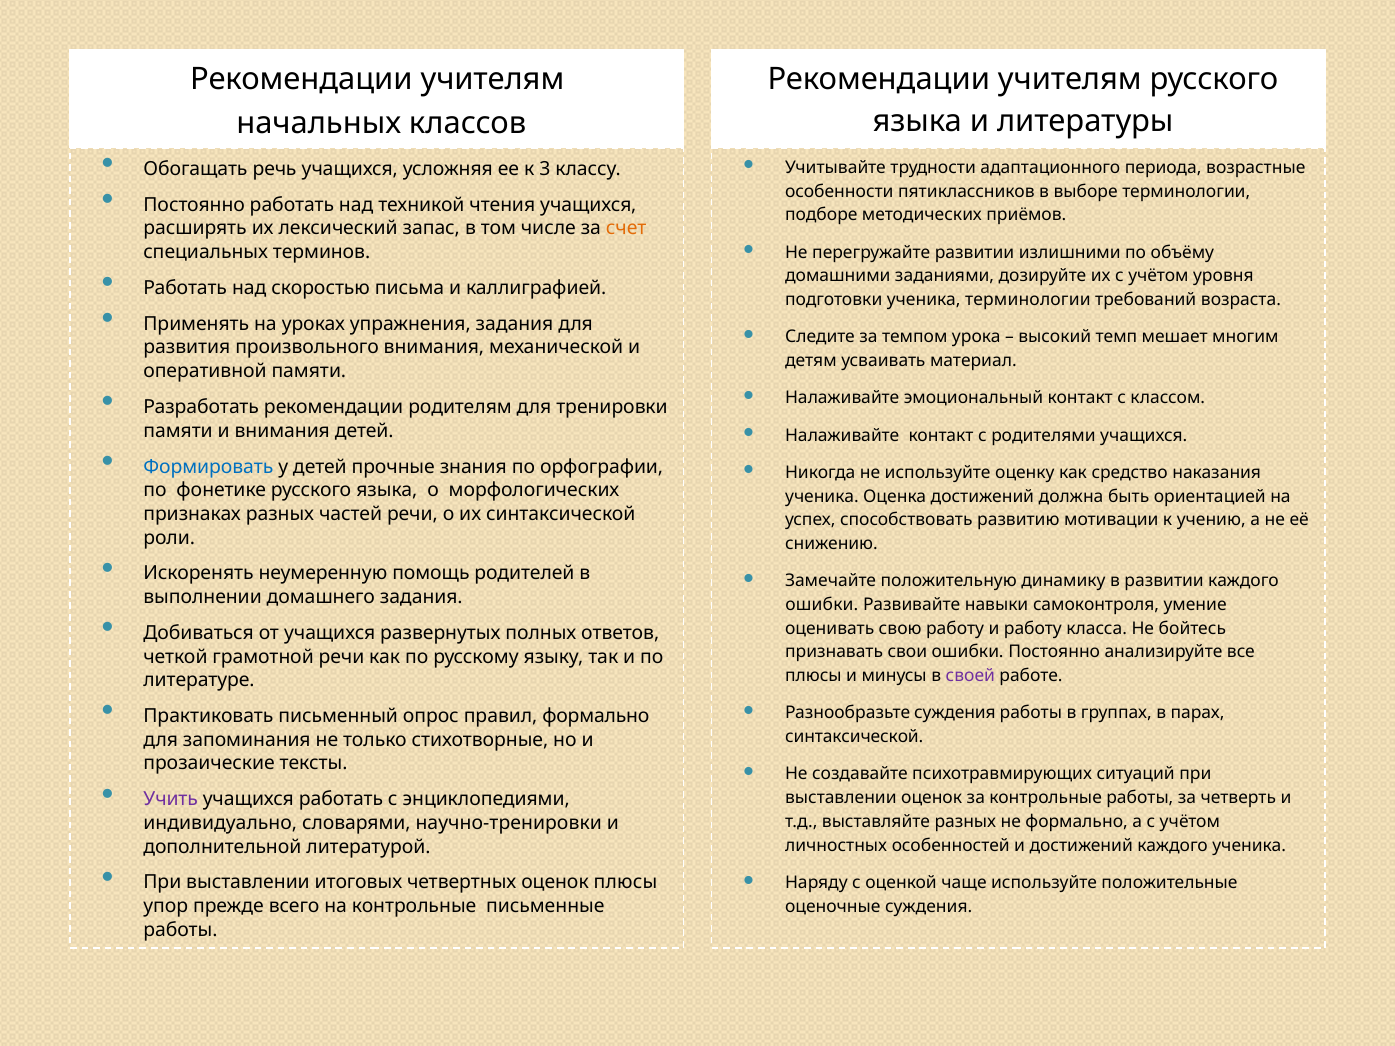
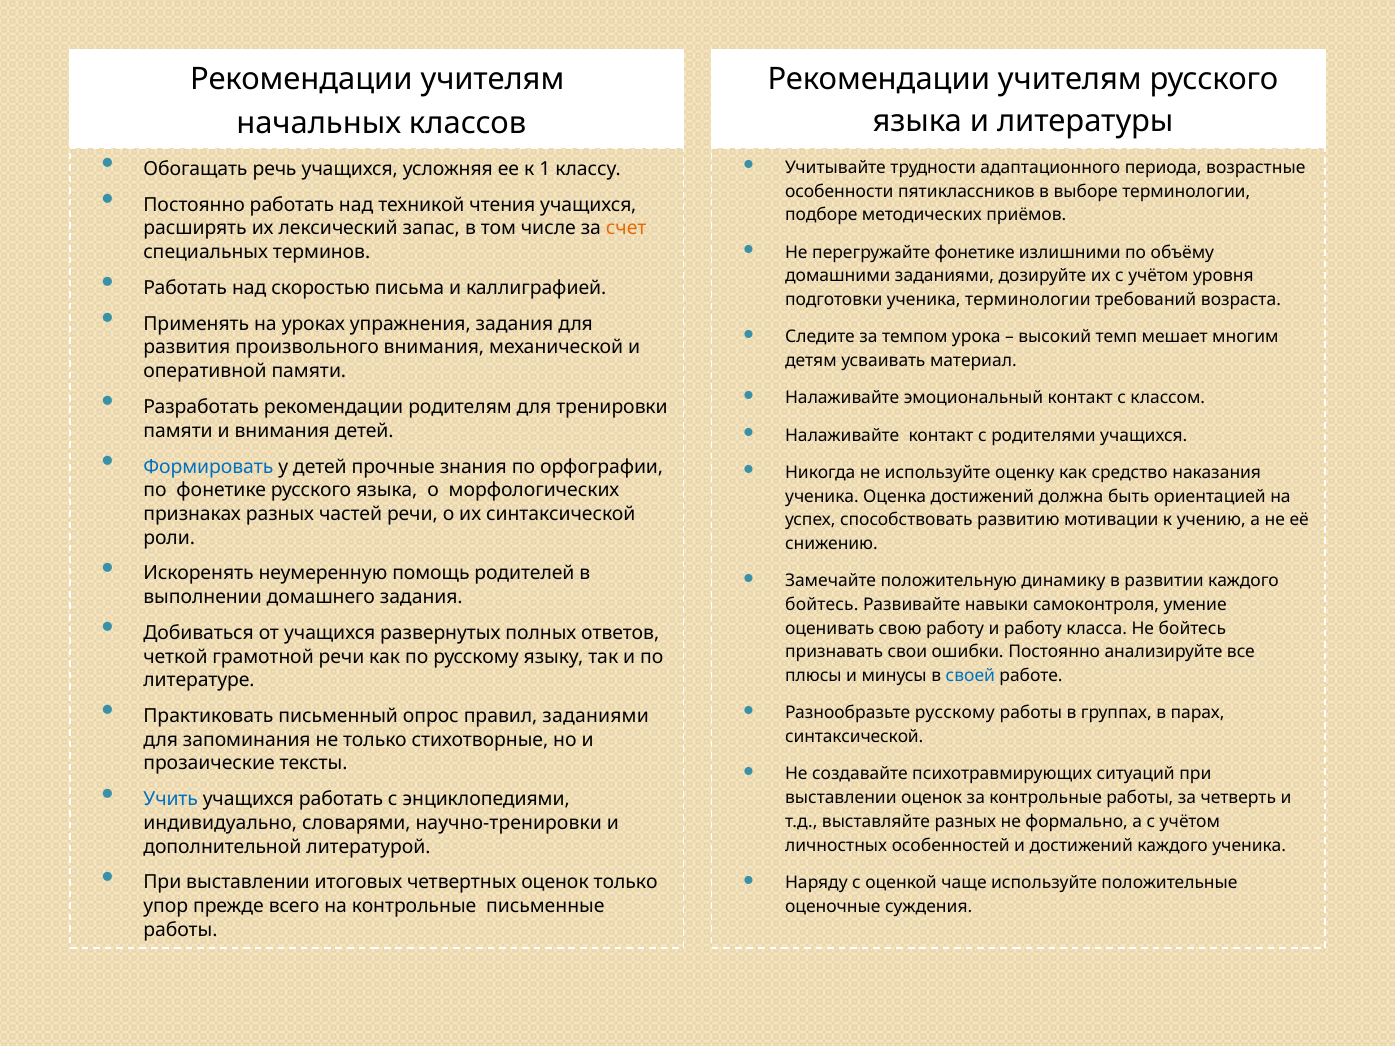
3: 3 -> 1 (545, 169)
перегружайте развитии: развитии -> фонетике (975, 252)
ошибки: ошибки -> бойтесь (822, 605)
своей colour: purple -> blue (970, 676)
правил формально: формально -> заданиями (596, 716)
Разнообразьте суждения: суждения -> русскому (955, 713)
Учить colour: purple -> blue (171, 800)
оценок плюсы: плюсы -> только (626, 883)
